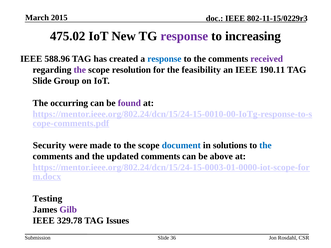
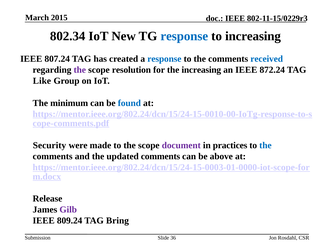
475.02: 475.02 -> 802.34 (68, 36)
response colour: purple -> blue (184, 36)
588.96: 588.96 -> 807.24 (57, 59)
received colour: purple -> blue (267, 59)
the feasibility: feasibility -> increasing (201, 70)
190.11: 190.11 -> 872.24 (272, 70)
Slide: Slide -> Like (42, 81)
occurring: occurring -> minimum (69, 103)
found colour: purple -> blue (129, 103)
document colour: blue -> purple (181, 145)
solutions: solutions -> practices (230, 145)
Testing: Testing -> Release (48, 199)
329.78: 329.78 -> 809.24 (70, 221)
Issues: Issues -> Bring (117, 221)
